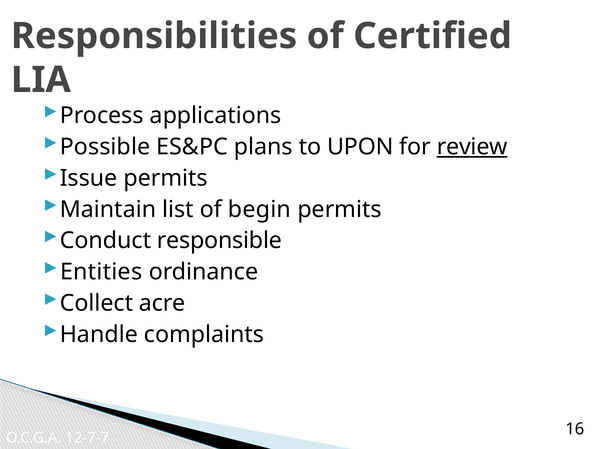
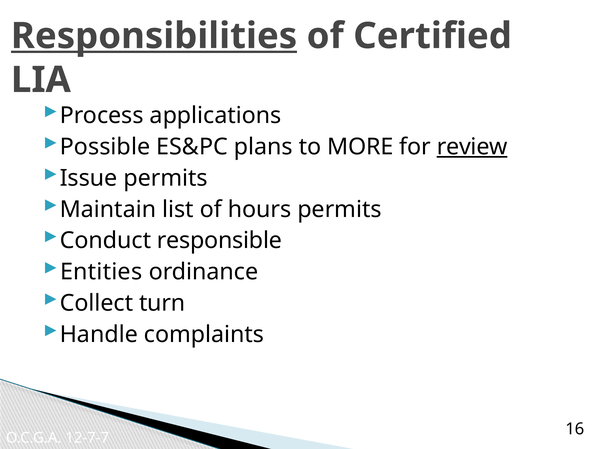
Responsibilities underline: none -> present (154, 36)
UPON: UPON -> MORE (360, 147)
begin: begin -> hours (260, 209)
acre: acre -> turn (162, 303)
